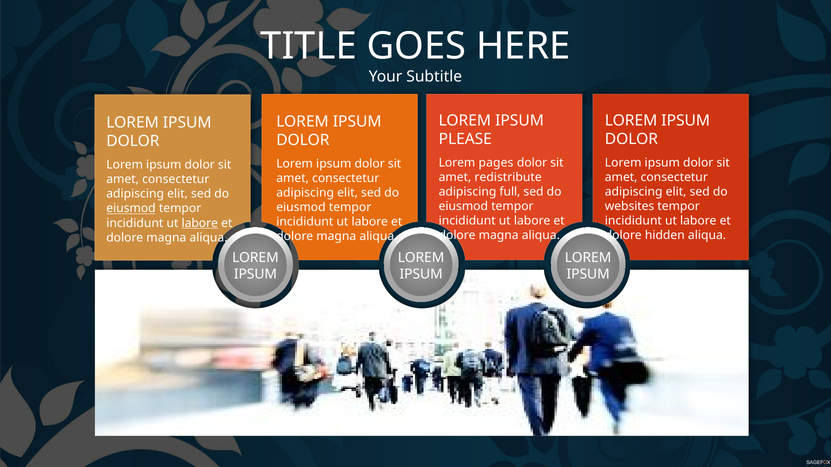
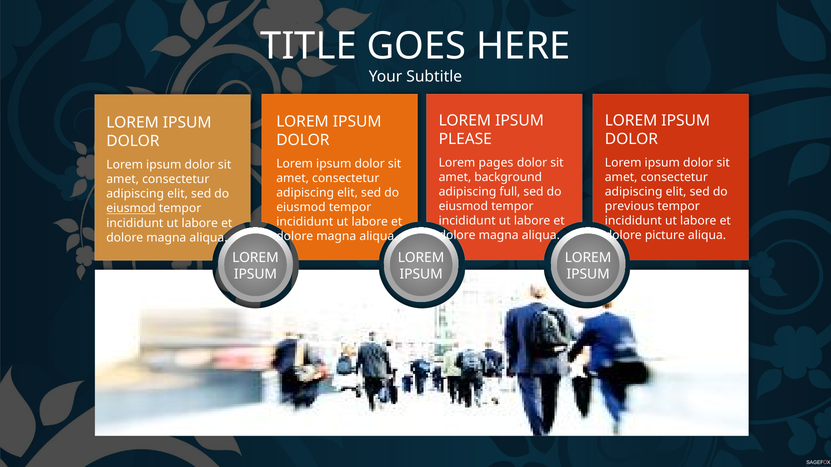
redistribute: redistribute -> background (508, 177)
websites: websites -> previous (630, 207)
labore underline: present -> none (200, 223)
hidden: hidden -> picture (665, 236)
